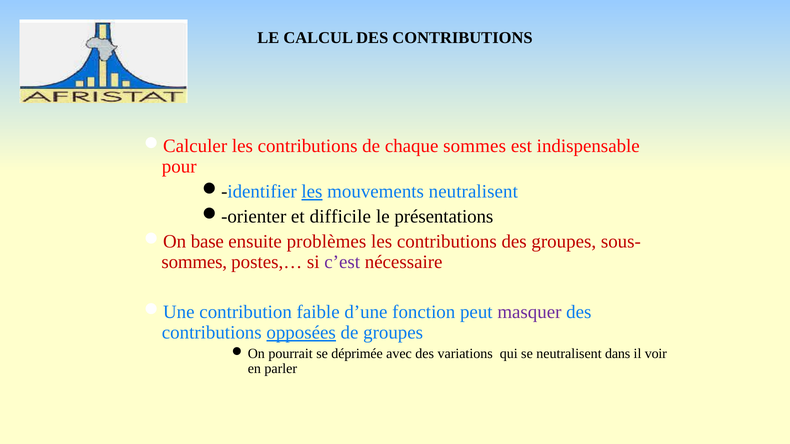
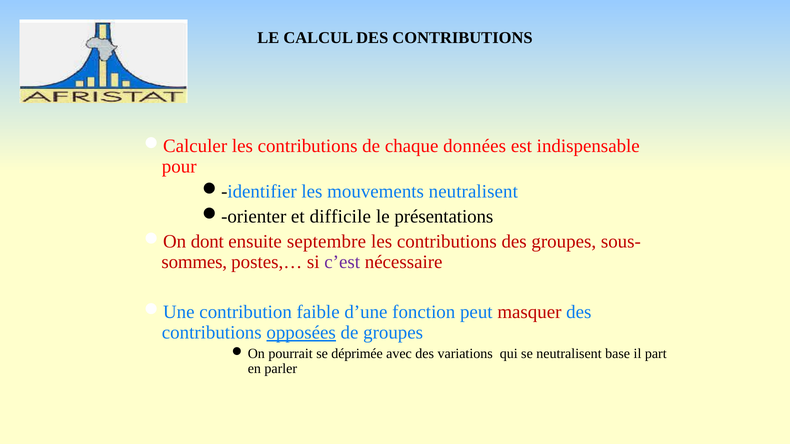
chaque sommes: sommes -> données (475, 146)
les underline: present -> none (312, 192)
base: base -> dont (207, 242)
problèmes: problèmes -> septembre (326, 242)
masquer colour: purple -> red (529, 312)
dans: dans -> base (618, 354)
voir: voir -> part (656, 354)
